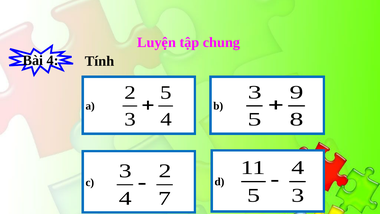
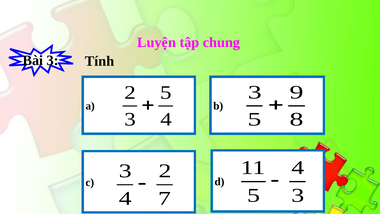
Bài 4: 4 -> 3 (53, 60)
